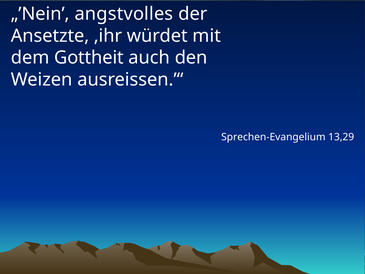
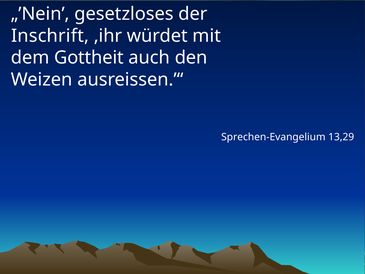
angstvolles: angstvolles -> gesetzloses (124, 14)
Ansetzte: Ansetzte -> Inschrift (50, 36)
